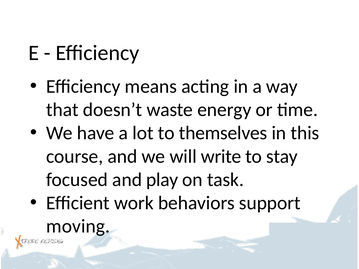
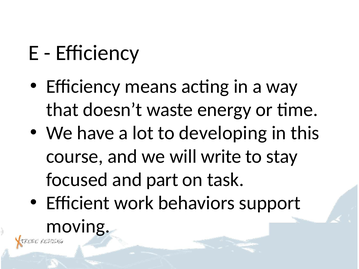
themselves: themselves -> developing (223, 133)
play: play -> part (162, 180)
